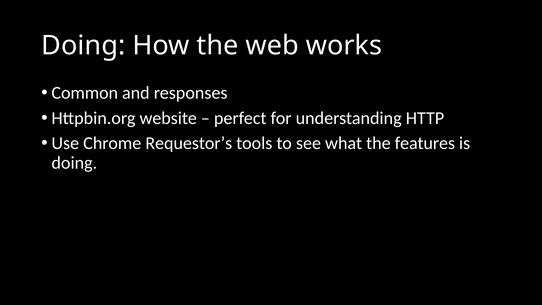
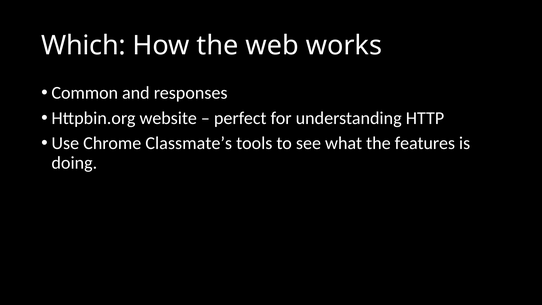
Doing: Doing -> Which (83, 46)
Requestor’s: Requestor’s -> Classmate’s (189, 143)
